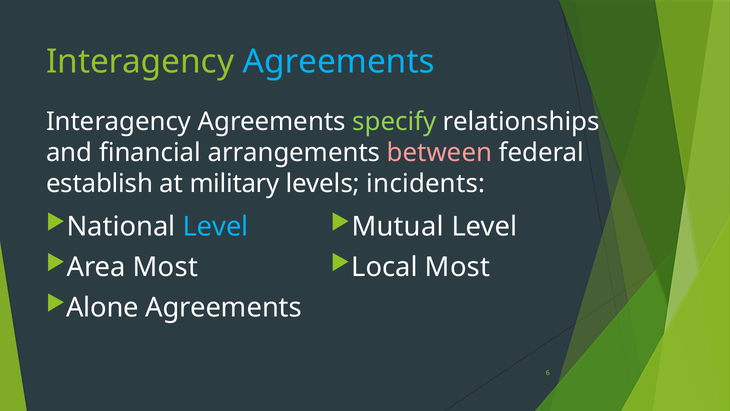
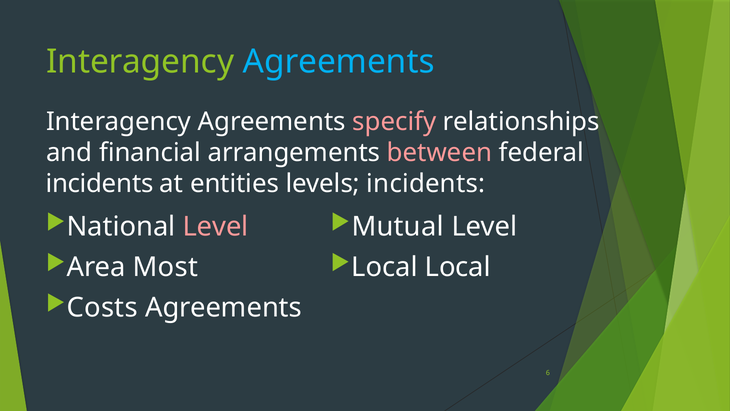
specify colour: light green -> pink (394, 121)
establish: establish -> incidents (100, 183)
military: military -> entities (234, 183)
Level colour: light blue -> pink (216, 226)
Local Most: Most -> Local (458, 267)
Alone: Alone -> Costs (102, 307)
